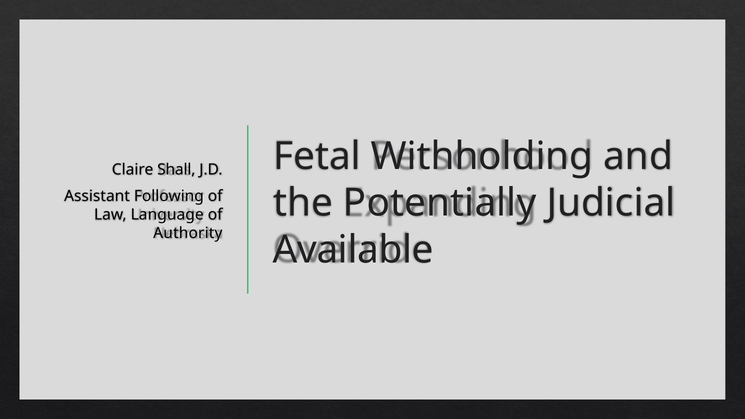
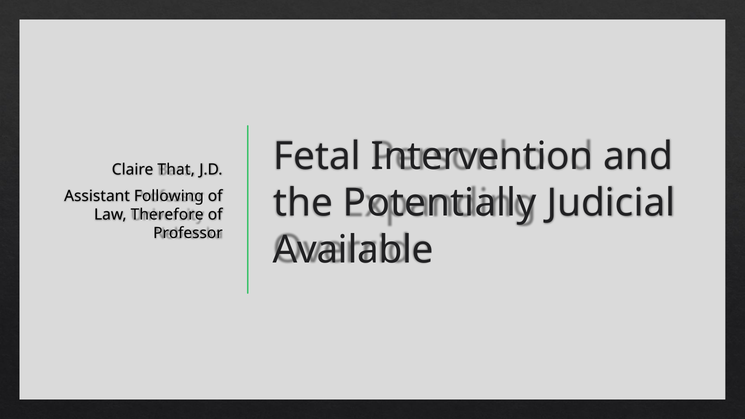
Withholding: Withholding -> Intervention (482, 157)
Shall: Shall -> That (176, 170)
Language: Language -> Therefore (167, 215)
Authority: Authority -> Professor (188, 233)
